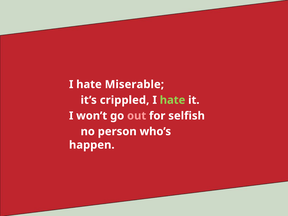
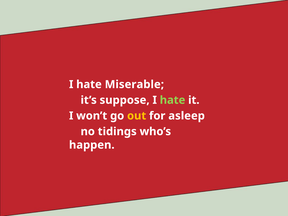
crippled: crippled -> suppose (125, 100)
out colour: pink -> yellow (137, 116)
selfish: selfish -> asleep (187, 116)
person: person -> tidings (117, 131)
